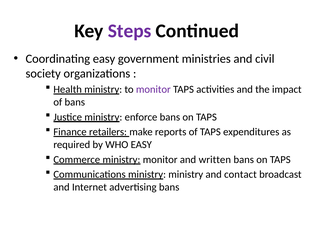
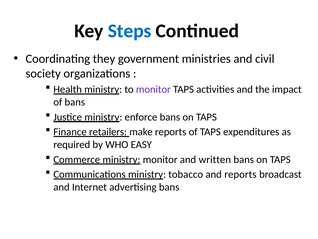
Steps colour: purple -> blue (130, 31)
Coordinating easy: easy -> they (104, 59)
ministry ministry: ministry -> tobacco (186, 174)
and contact: contact -> reports (240, 174)
